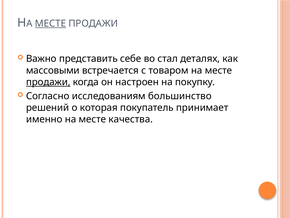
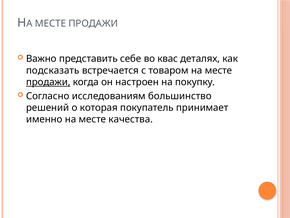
МЕСТЕ underline: present -> none (50, 23)
стал: стал -> квас (168, 59)
массовыми: массовыми -> подсказать (53, 70)
